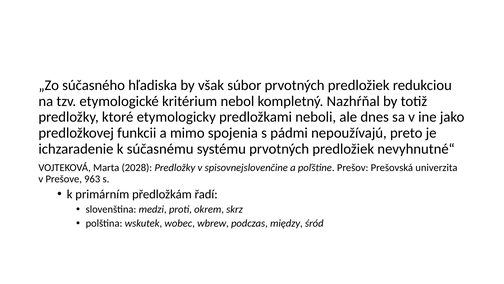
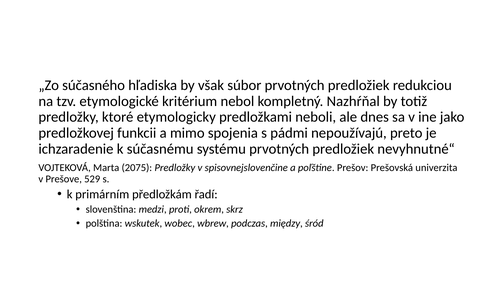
2028: 2028 -> 2075 (137, 167)
963: 963 -> 529 (92, 179)
